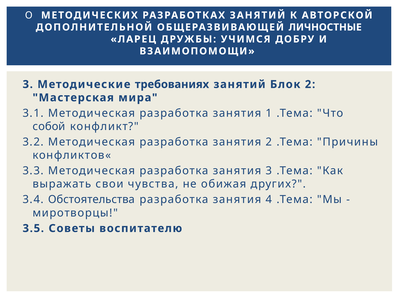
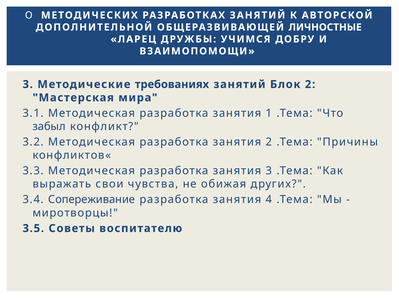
собой: собой -> забыл (49, 127)
Обстоятельства: Обстоятельства -> Сопереживание (92, 200)
